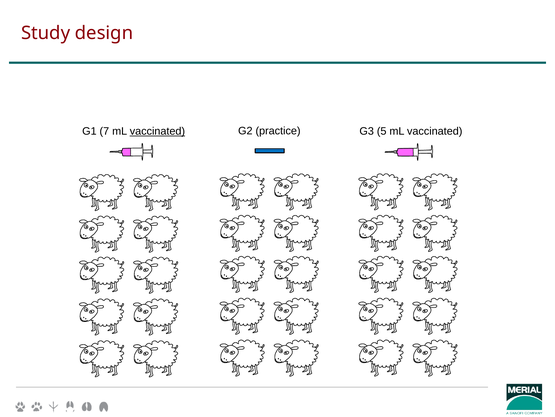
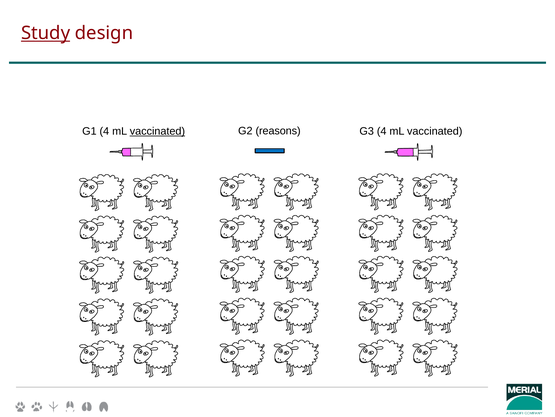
Study underline: none -> present (46, 33)
G1 7: 7 -> 4 (104, 131)
practice: practice -> reasons (278, 131)
G3 5: 5 -> 4 (382, 131)
